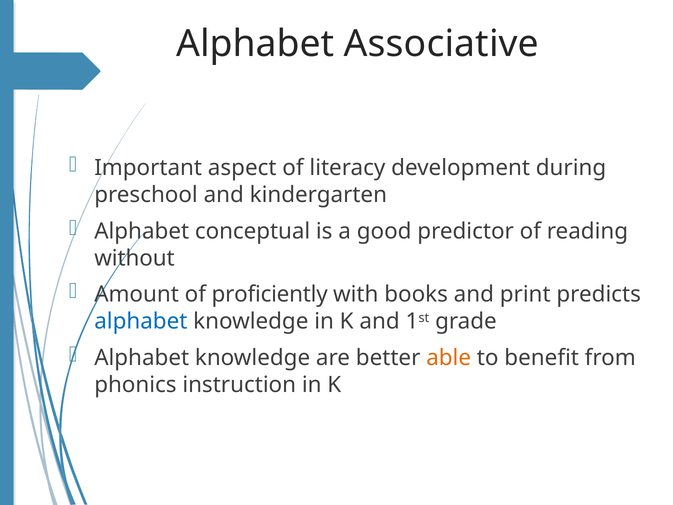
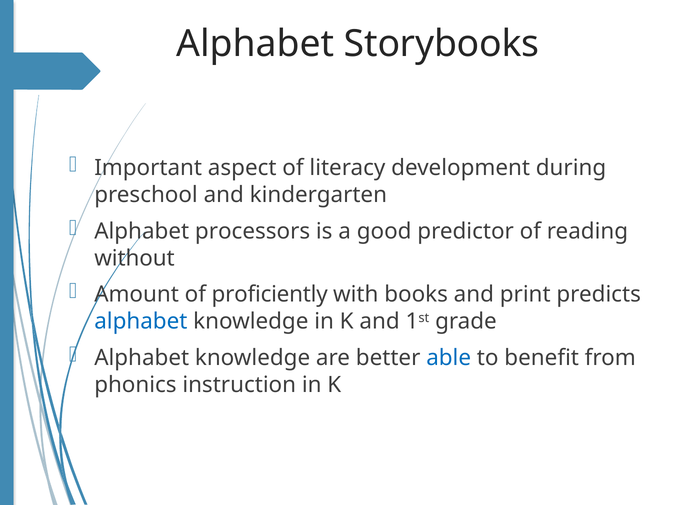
Associative: Associative -> Storybooks (442, 44)
conceptual: conceptual -> processors (253, 231)
able colour: orange -> blue (449, 358)
